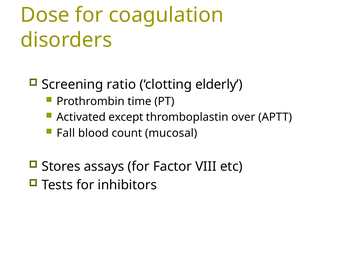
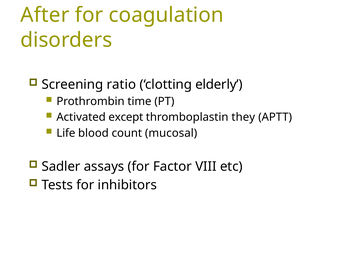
Dose: Dose -> After (45, 15)
over: over -> they (243, 117)
Fall: Fall -> Life (66, 133)
Stores: Stores -> Sadler (61, 166)
